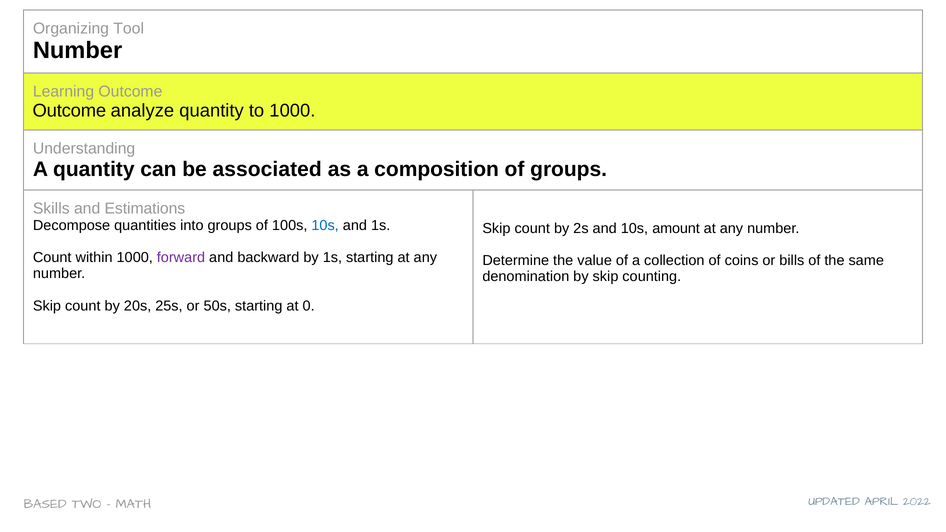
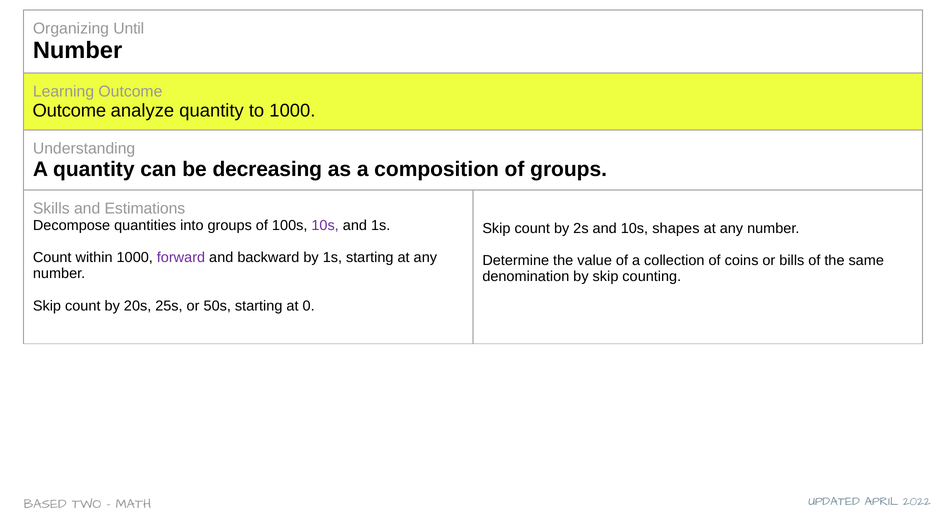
Tool: Tool -> Until (129, 29)
associated: associated -> decreasing (267, 169)
10s colour: blue -> purple (325, 225)
amount: amount -> shapes (676, 228)
